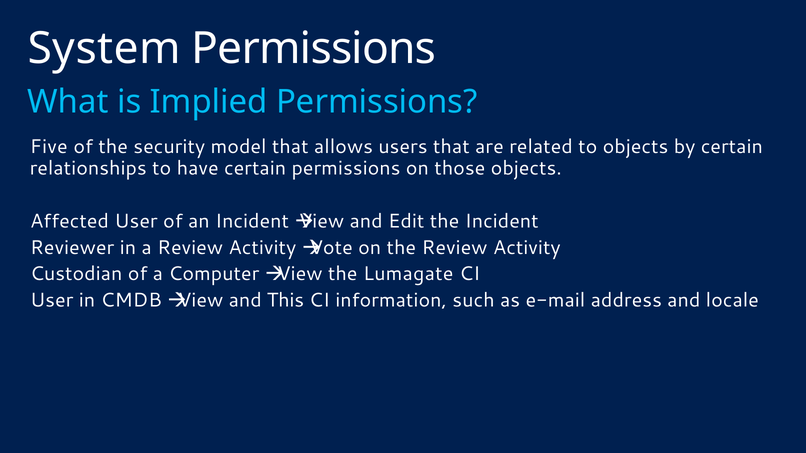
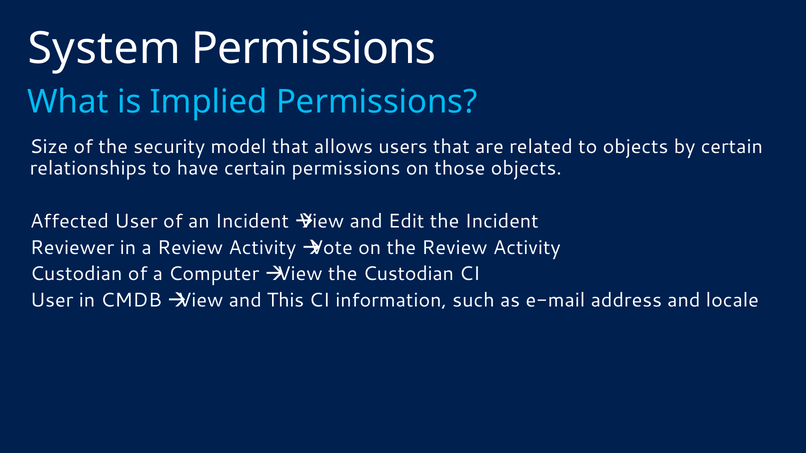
Five: Five -> Size (49, 147)
the Lumagate: Lumagate -> Custodian (408, 274)
